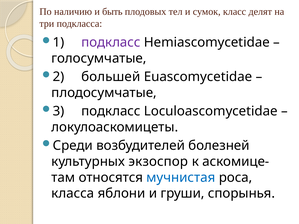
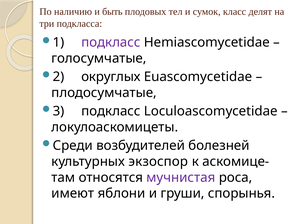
большей: большей -> округлых (111, 77)
мучнистая colour: blue -> purple (181, 178)
класса: класса -> имеют (73, 194)
